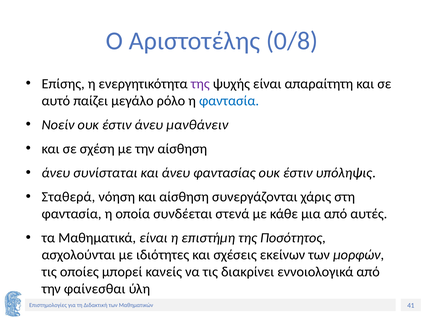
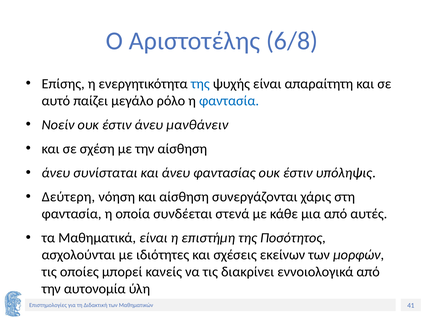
0/8: 0/8 -> 6/8 (292, 41)
της colour: purple -> blue (200, 84)
Σταθερά: Σταθερά -> Δεύτερη (68, 197)
φαίνεσθαι: φαίνεσθαι -> αυτονομία (95, 289)
